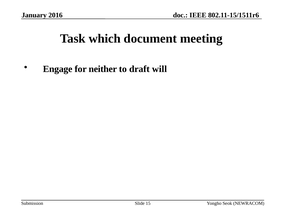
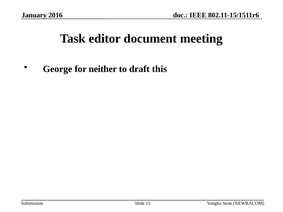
which: which -> editor (105, 39)
Engage: Engage -> George (58, 69)
will: will -> this (159, 69)
